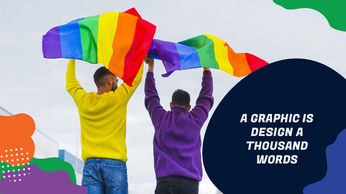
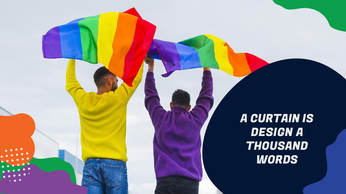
GRAPHIC: GRAPHIC -> CURTAIN (275, 119)
